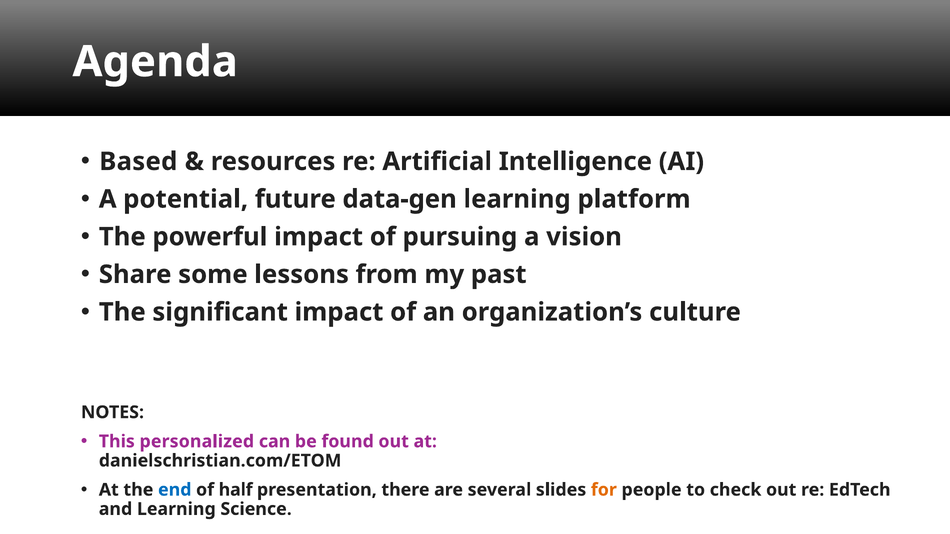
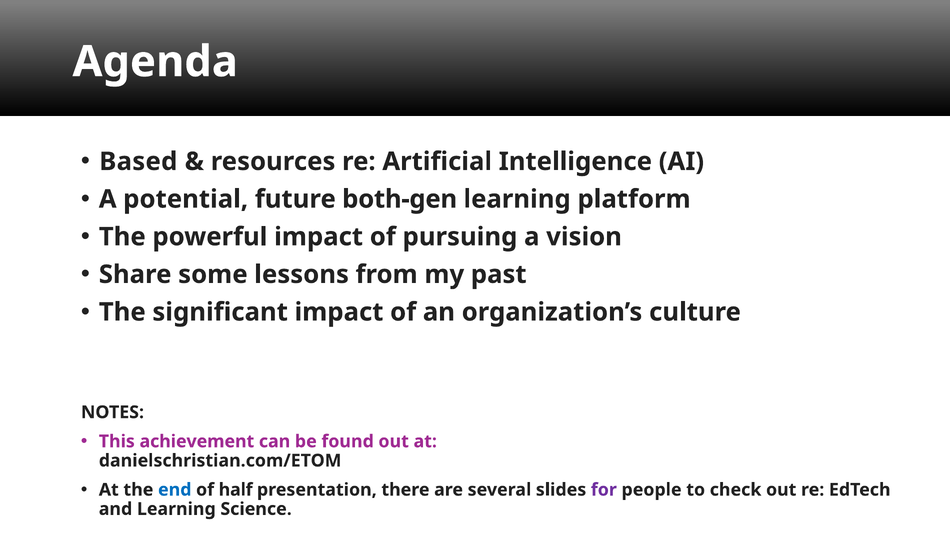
data-gen: data-gen -> both-gen (400, 199)
personalized: personalized -> achievement (197, 442)
for colour: orange -> purple (604, 490)
